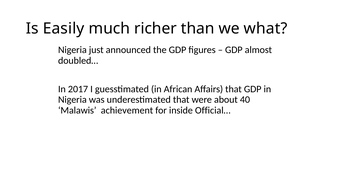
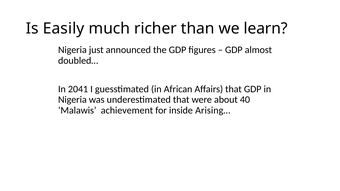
what: what -> learn (266, 29)
2017: 2017 -> 2041 (78, 89)
Official…: Official… -> Arising… (213, 111)
